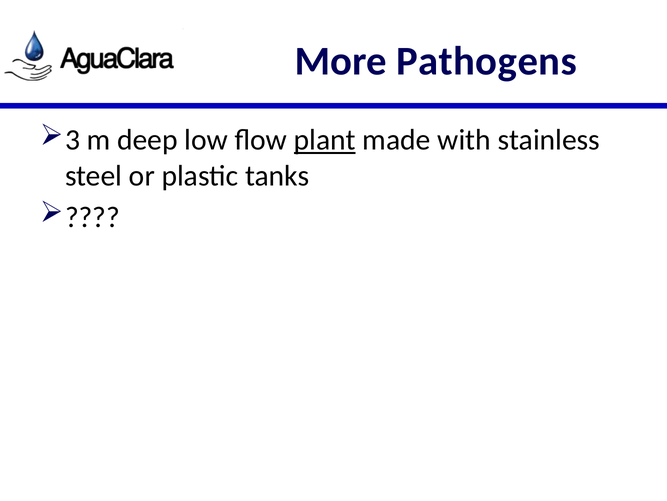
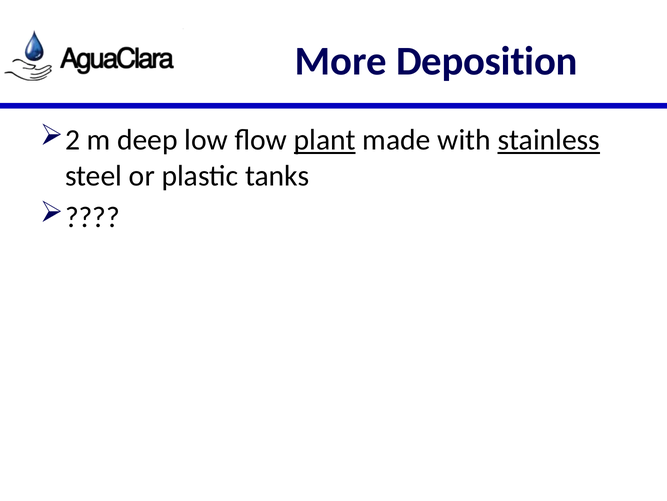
Pathogens: Pathogens -> Deposition (487, 61)
3: 3 -> 2 (73, 140)
stainless underline: none -> present (549, 140)
